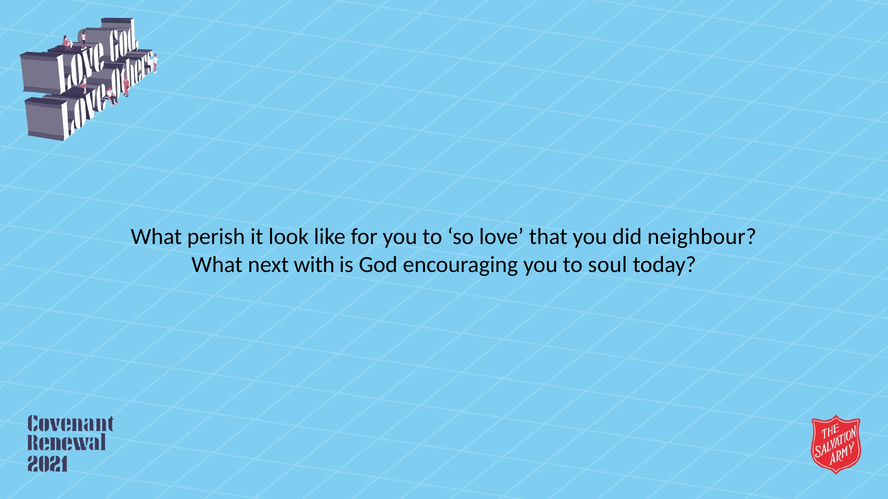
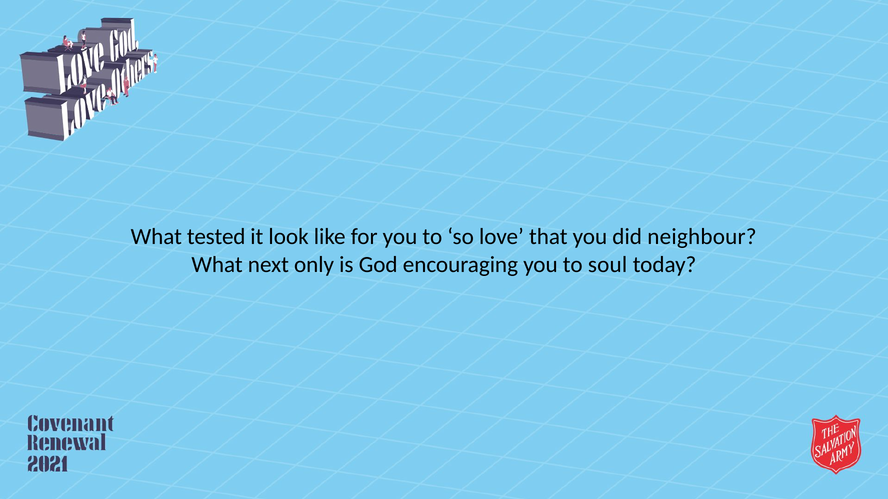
perish: perish -> tested (216, 237)
with: with -> only (314, 265)
